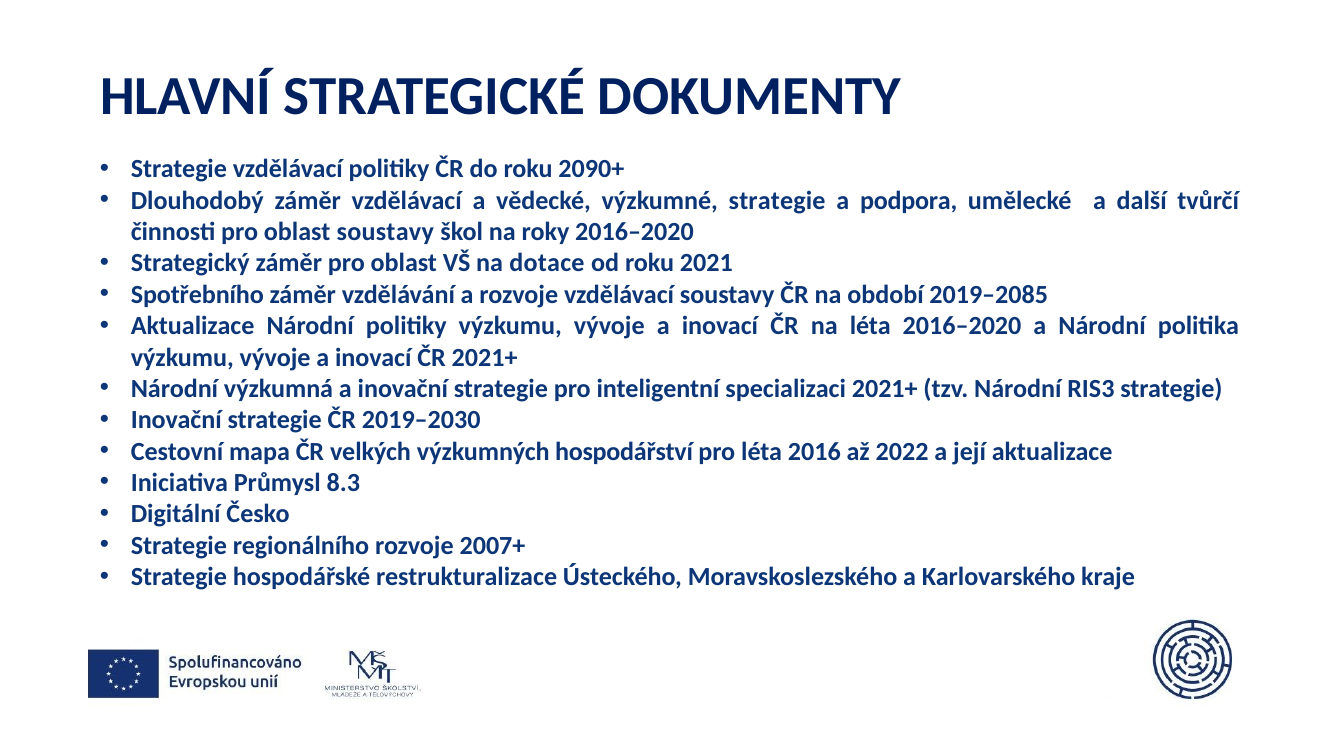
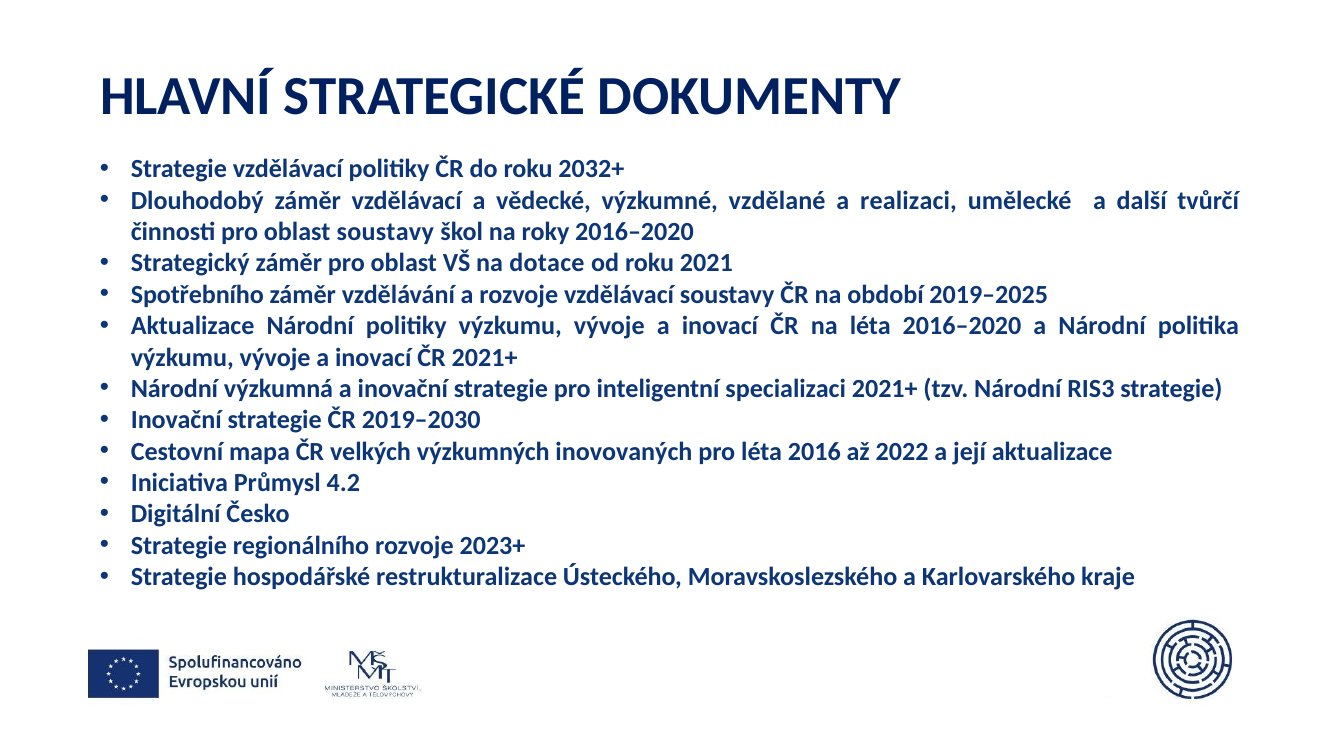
2090+: 2090+ -> 2032+ (591, 169)
výzkumné strategie: strategie -> vzdělané (777, 200)
podpora: podpora -> realizaci (908, 200)
2019–2085: 2019–2085 -> 2019–2025 (989, 294)
hospodářství: hospodářství -> inovovaných (624, 451)
8.3: 8.3 -> 4.2 (343, 482)
2007+: 2007+ -> 2023+ (493, 545)
